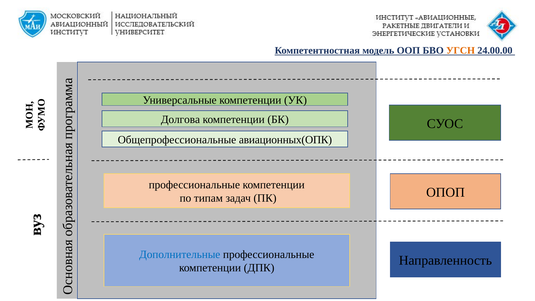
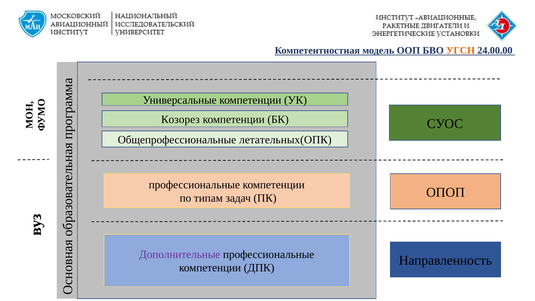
Долгова: Долгова -> Козорез (180, 119)
авиационных(ОПК: авиационных(ОПК -> летательных(ОПК (285, 140)
Дополнительные colour: blue -> purple (180, 254)
